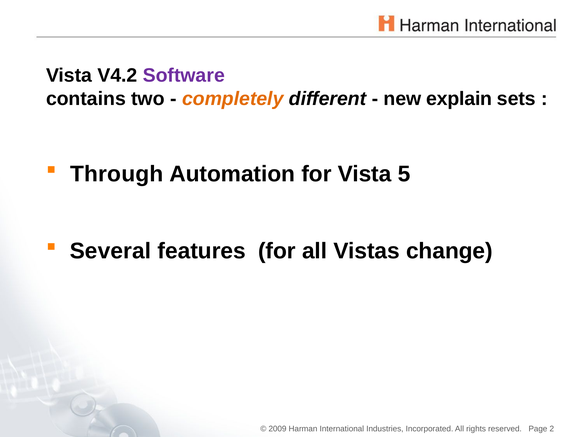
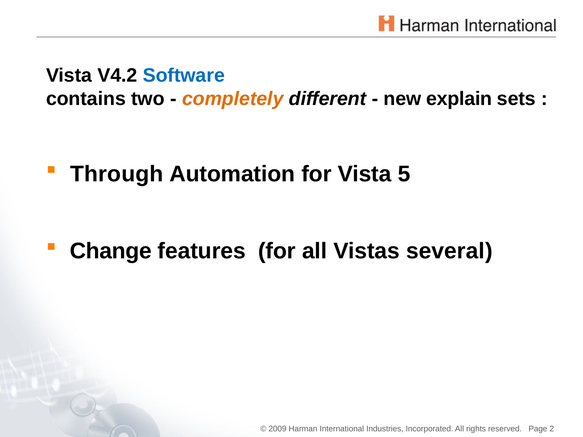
Software colour: purple -> blue (184, 75)
Several: Several -> Change (111, 251)
change: change -> several (449, 251)
